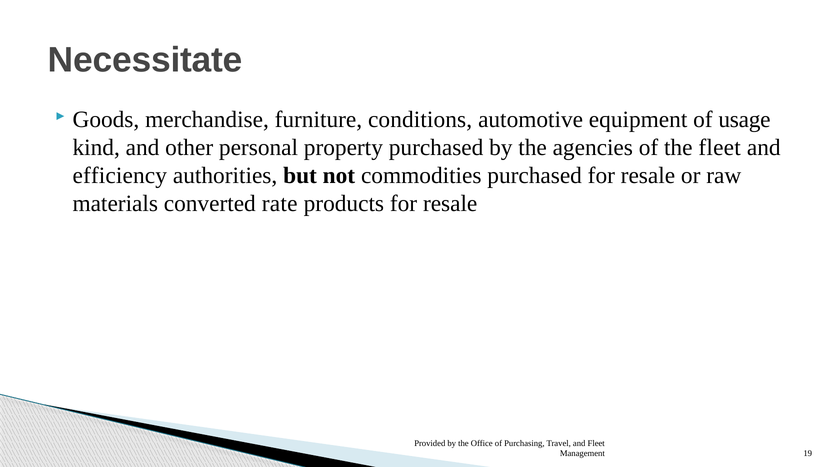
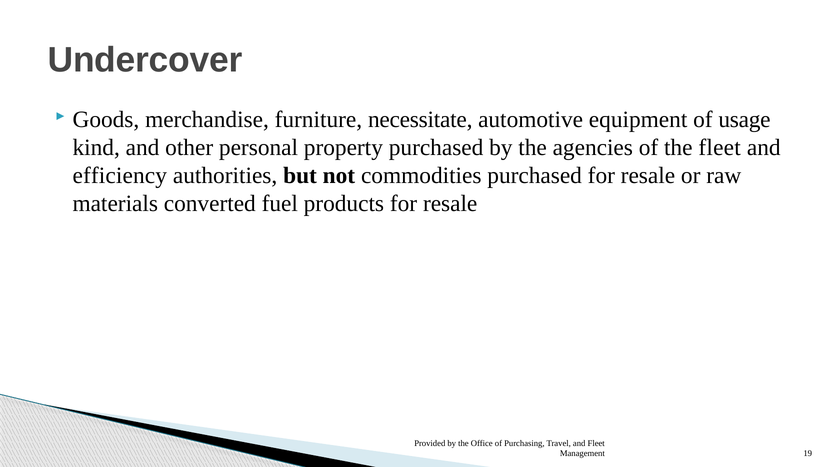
Necessitate: Necessitate -> Undercover (145, 60)
conditions: conditions -> necessitate (420, 120)
rate: rate -> fuel (280, 204)
